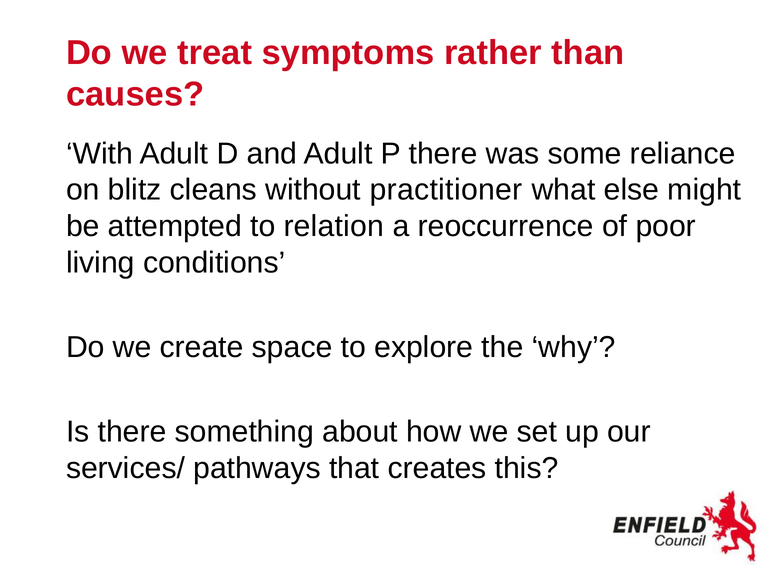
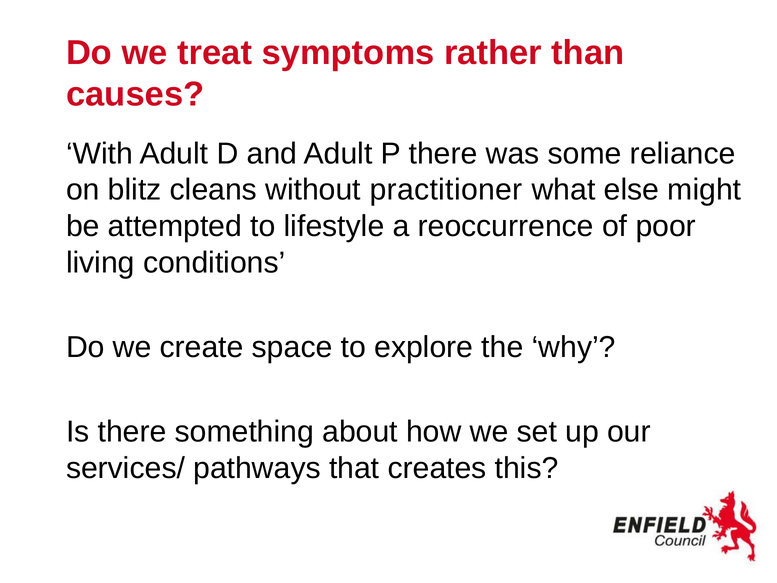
relation: relation -> lifestyle (334, 226)
